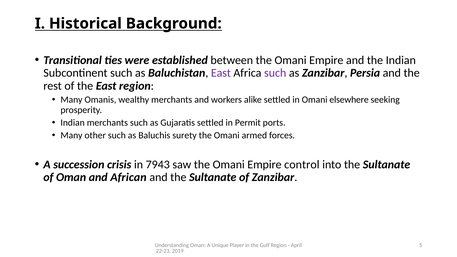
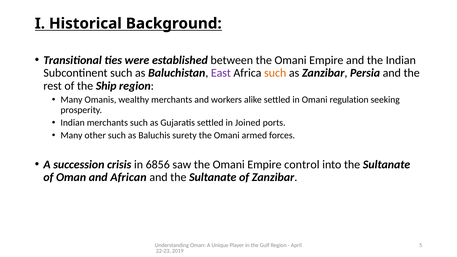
such colour: purple -> orange (275, 73)
the East: East -> Ship (106, 86)
elsewhere: elsewhere -> regulation (349, 100)
Permit: Permit -> Joined (248, 123)
7943: 7943 -> 6856 (158, 164)
